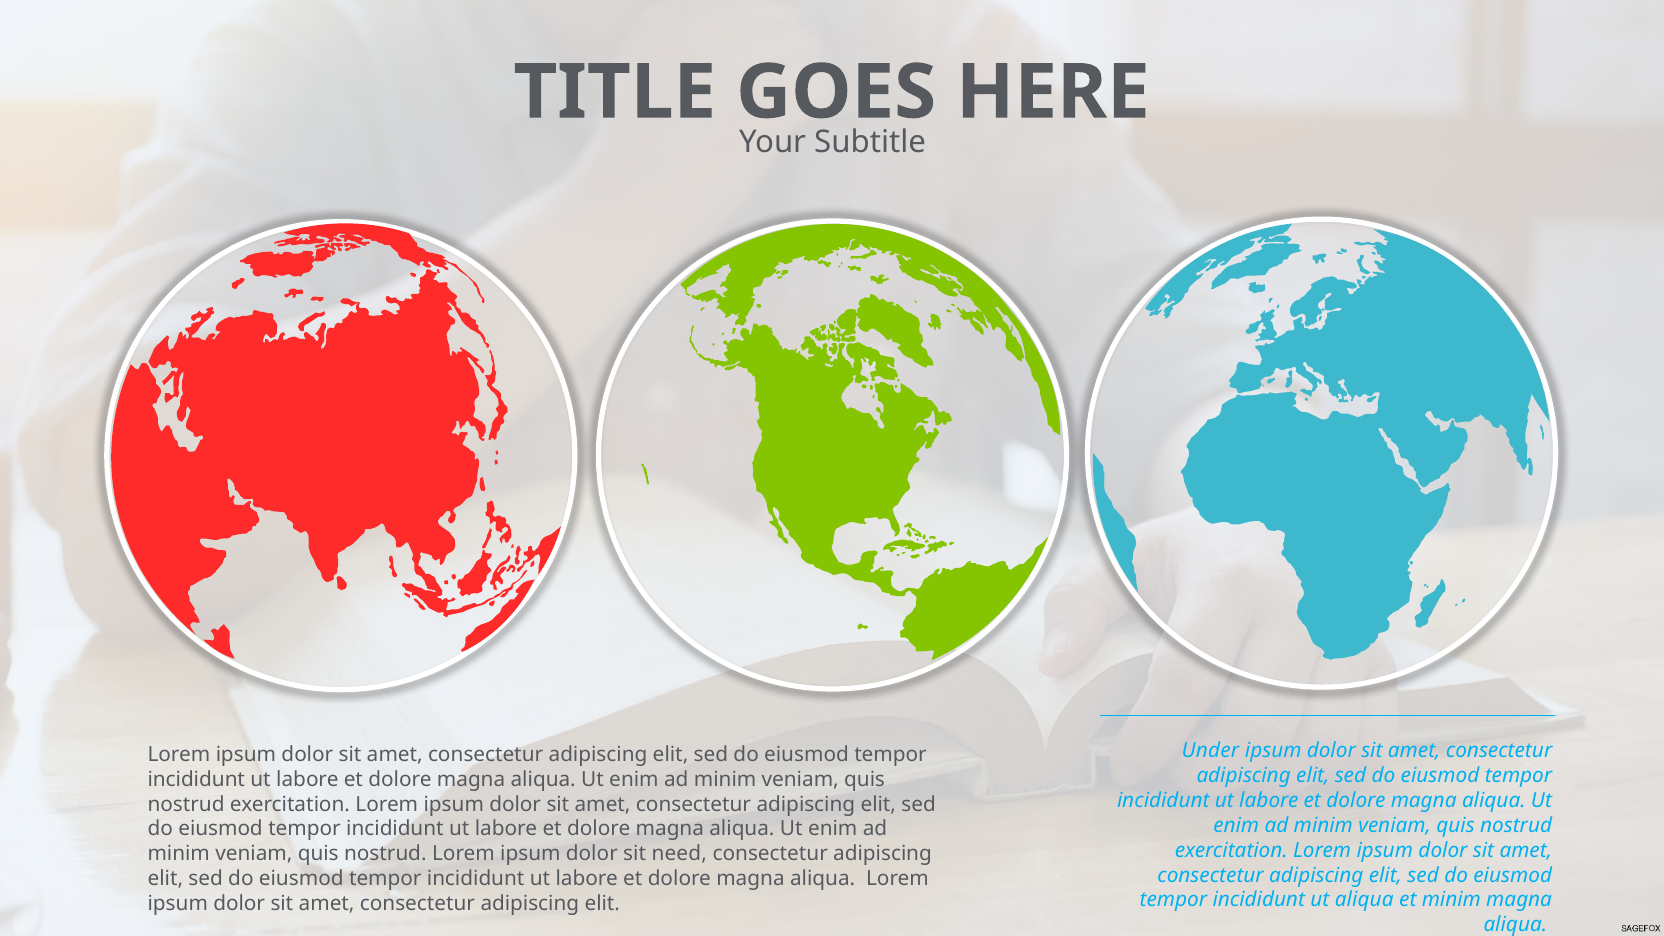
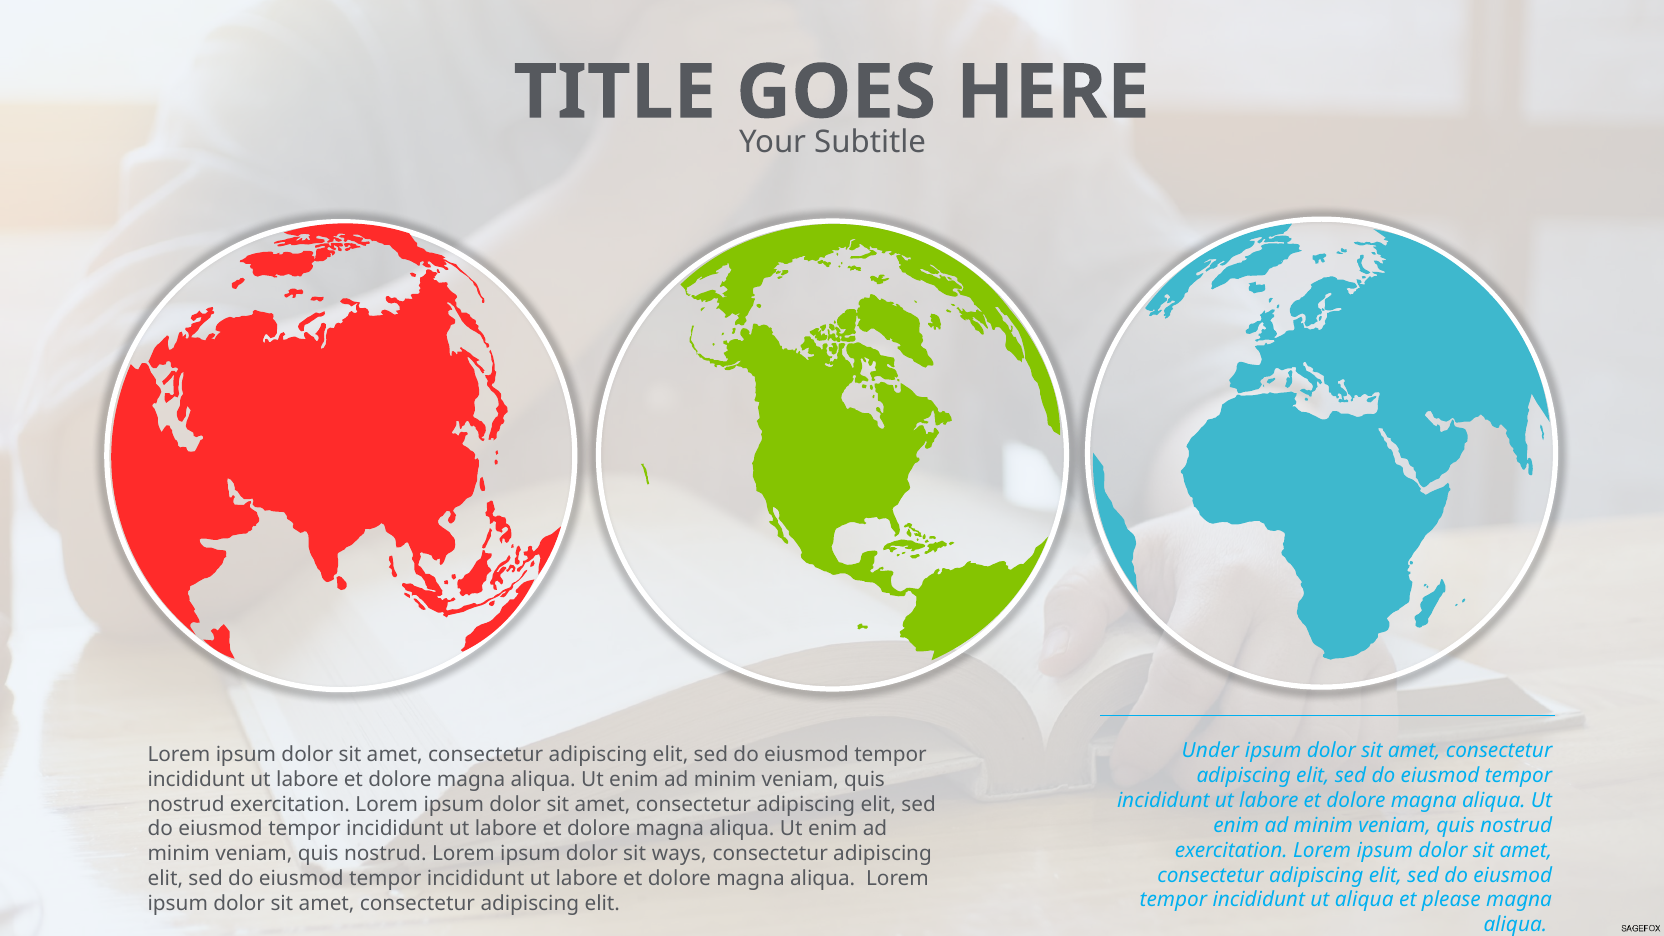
need: need -> ways (679, 854)
et minim: minim -> please (1451, 900)
